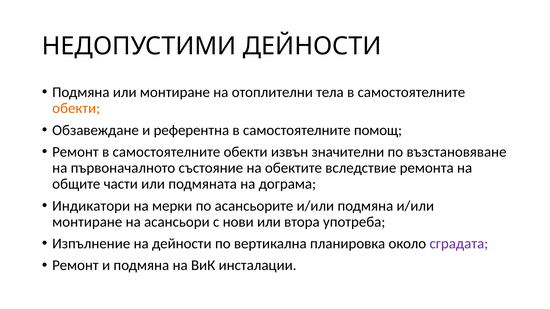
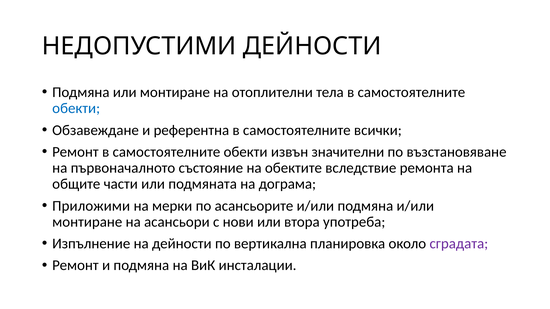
обекти colour: orange -> blue (76, 108)
помощ: помощ -> всички (378, 130)
Индикатори: Индикатори -> Приложими (91, 206)
